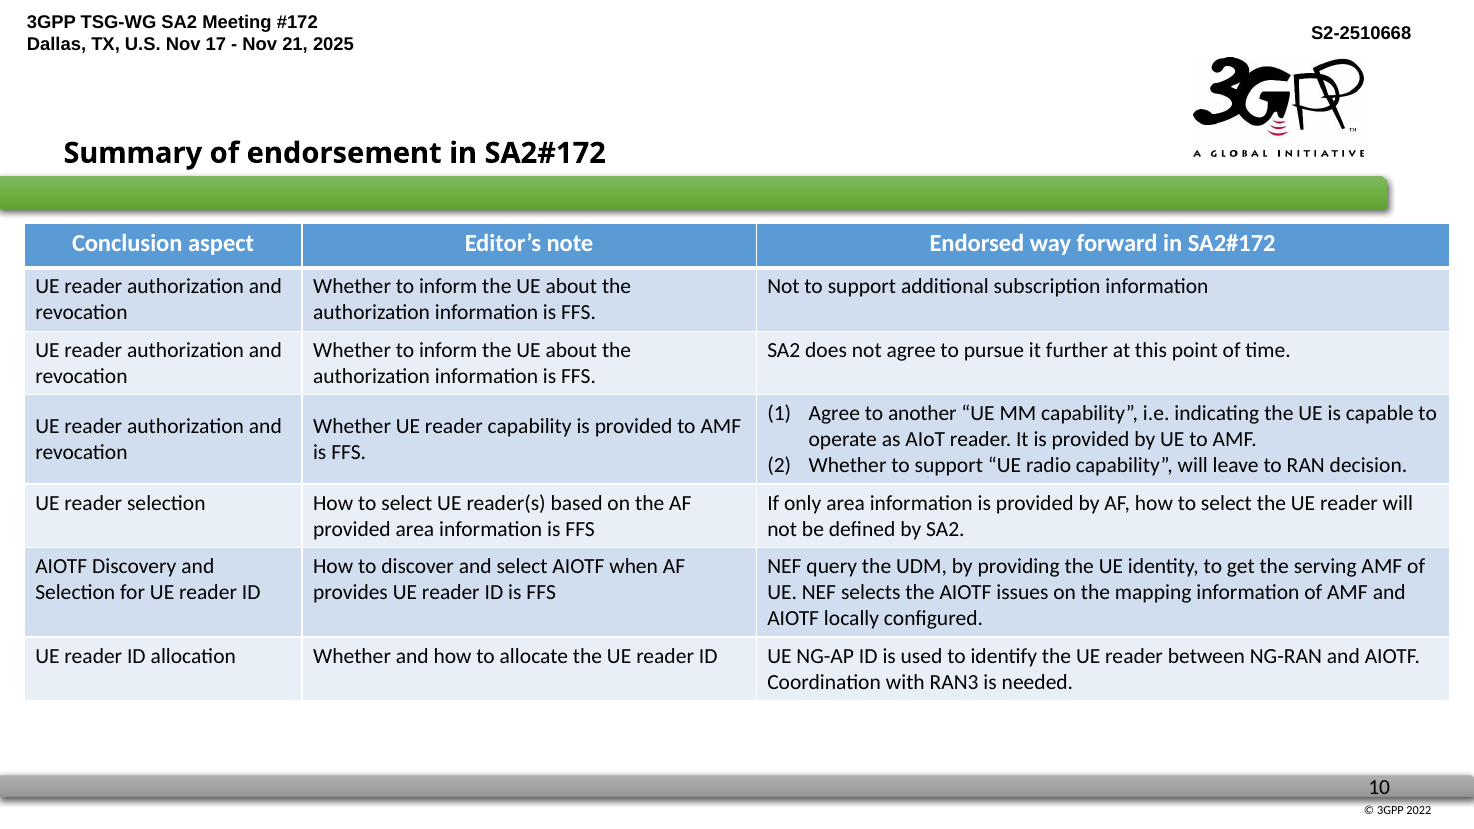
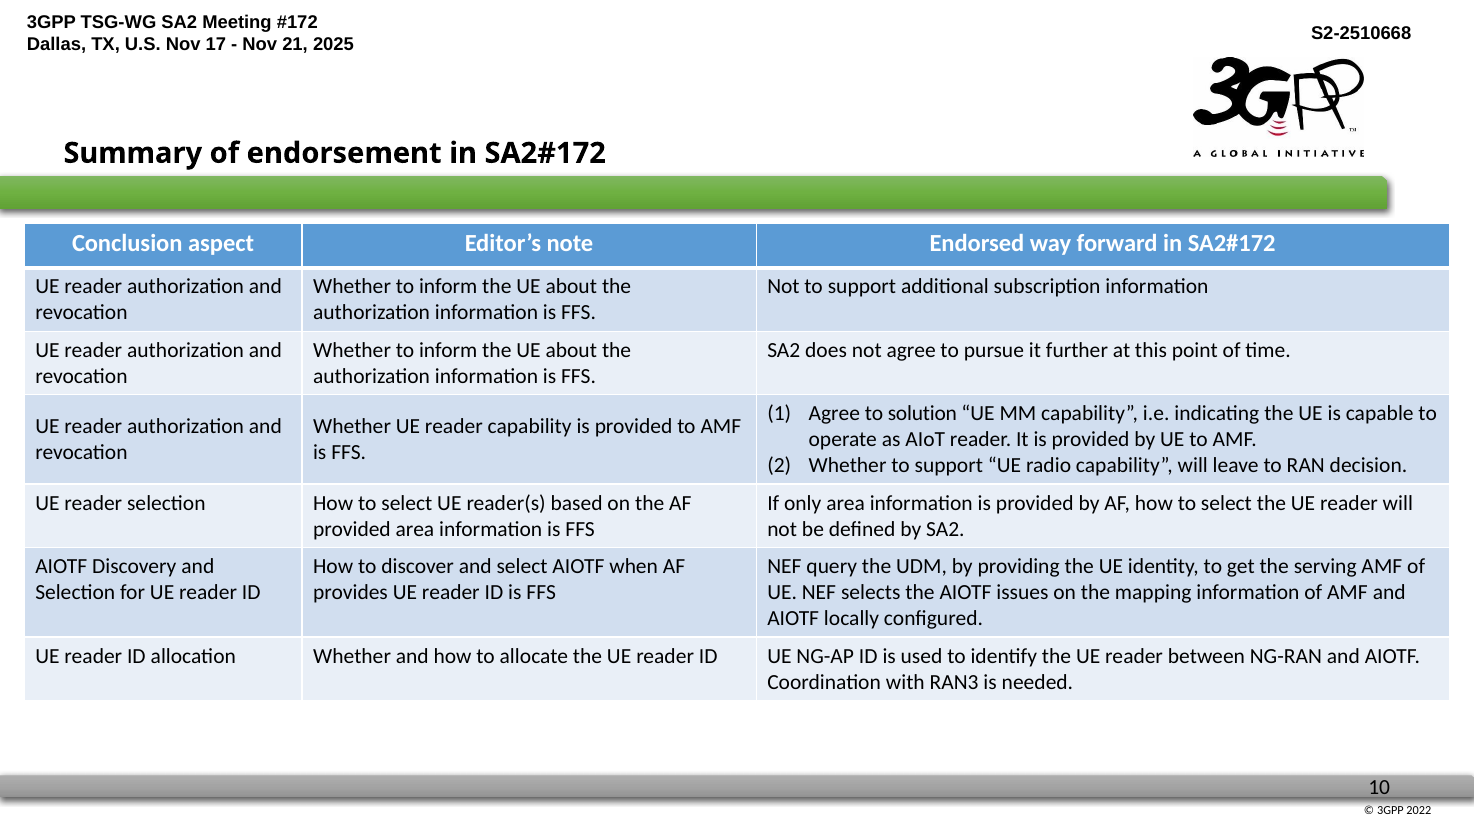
another: another -> solution (922, 414)
